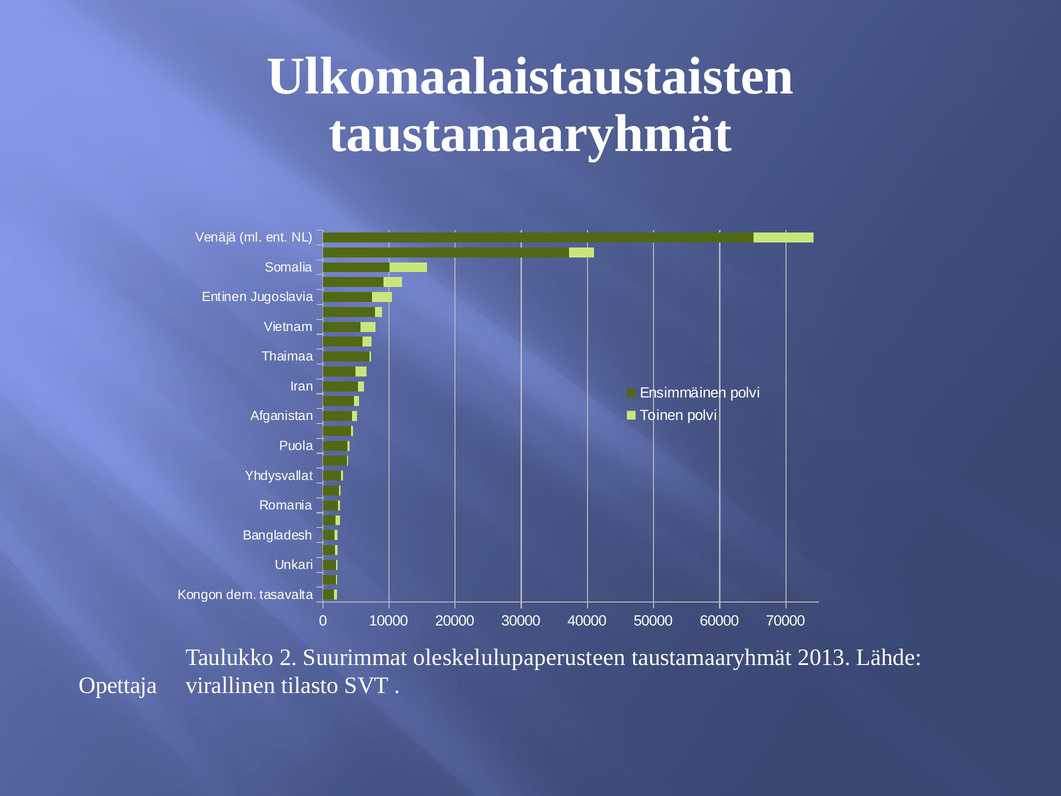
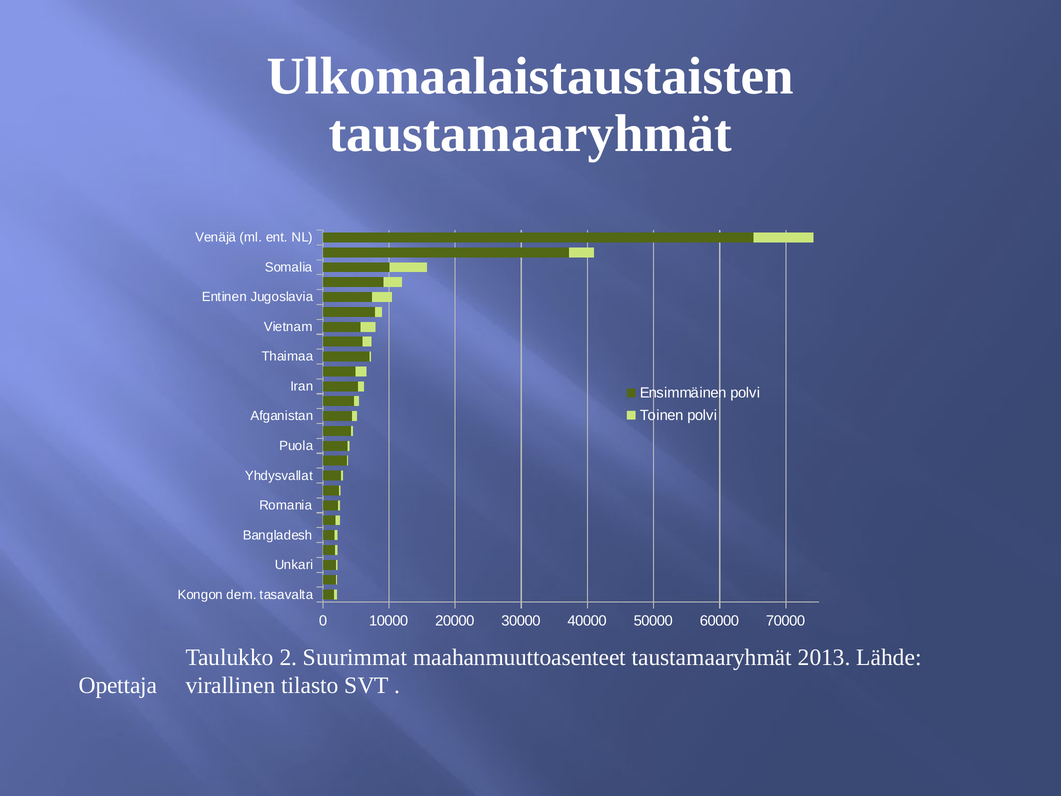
oleskelulupaperusteen: oleskelulupaperusteen -> maahanmuuttoasenteet (520, 657)
